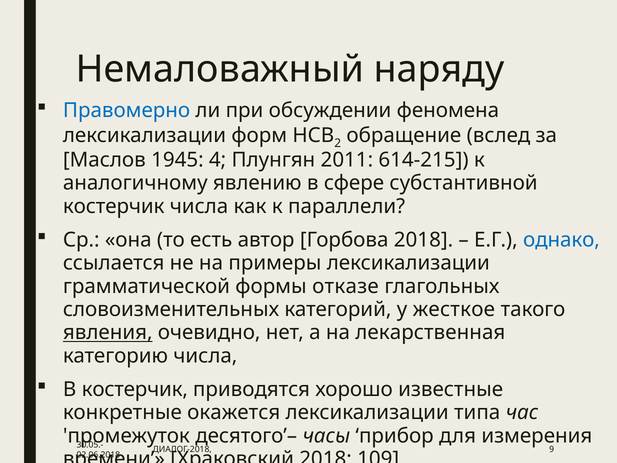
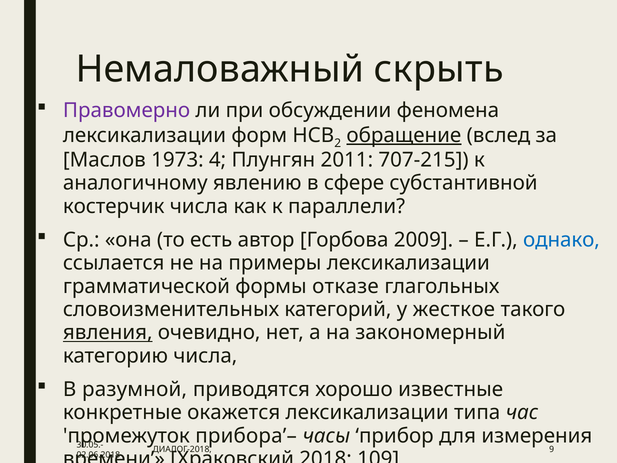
наряду: наряду -> скрыть (439, 69)
Правомерно colour: blue -> purple (127, 110)
обращение underline: none -> present (404, 135)
1945: 1945 -> 1973 (177, 160)
614-215: 614-215 -> 707-215 (424, 160)
Горбова 2018: 2018 -> 2009 (424, 240)
лекарственная: лекарственная -> закономерный (430, 332)
В костерчик: костерчик -> разумной (135, 389)
десятого’–: десятого’– -> прибора’– (246, 436)
